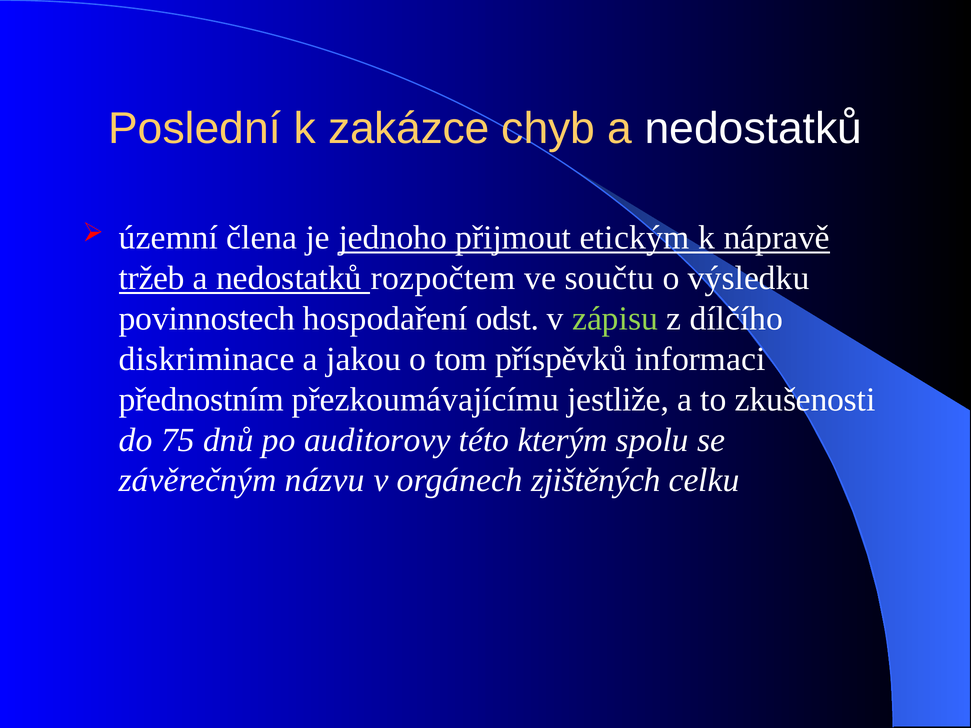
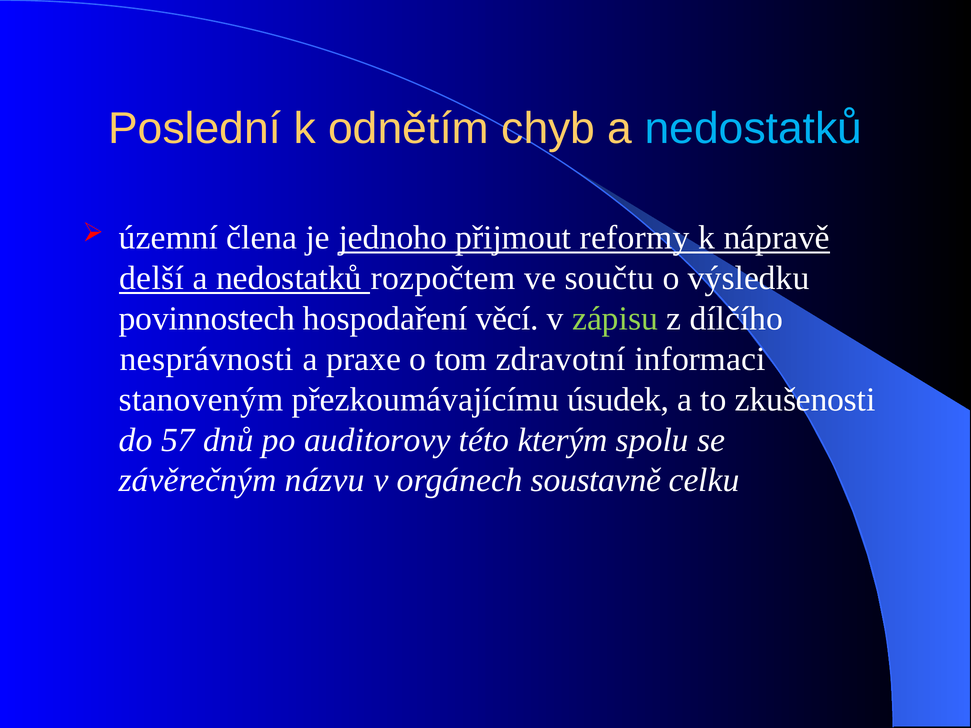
zakázce: zakázce -> odnětím (409, 128)
nedostatků colour: white -> light blue (753, 128)
etickým: etickým -> reformy (635, 238)
tržeb: tržeb -> delší (152, 278)
odst: odst -> věcí (507, 319)
diskriminace: diskriminace -> nesprávnosti (207, 359)
jakou: jakou -> praxe (364, 359)
příspěvků: příspěvků -> zdravotní (561, 359)
přednostním: přednostním -> stanoveným (201, 400)
jestliže: jestliže -> úsudek (618, 400)
75: 75 -> 57 (178, 440)
zjištěných: zjištěných -> soustavně (596, 480)
